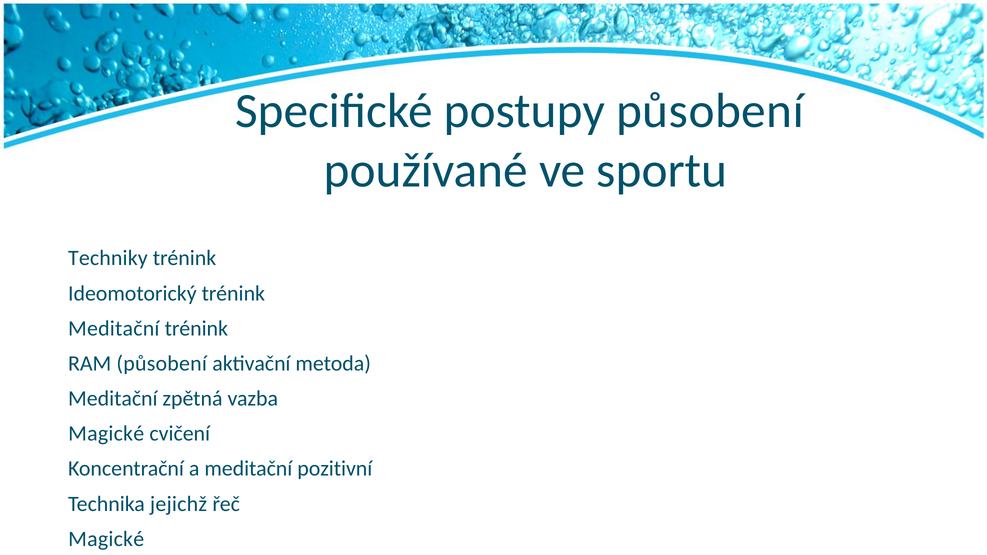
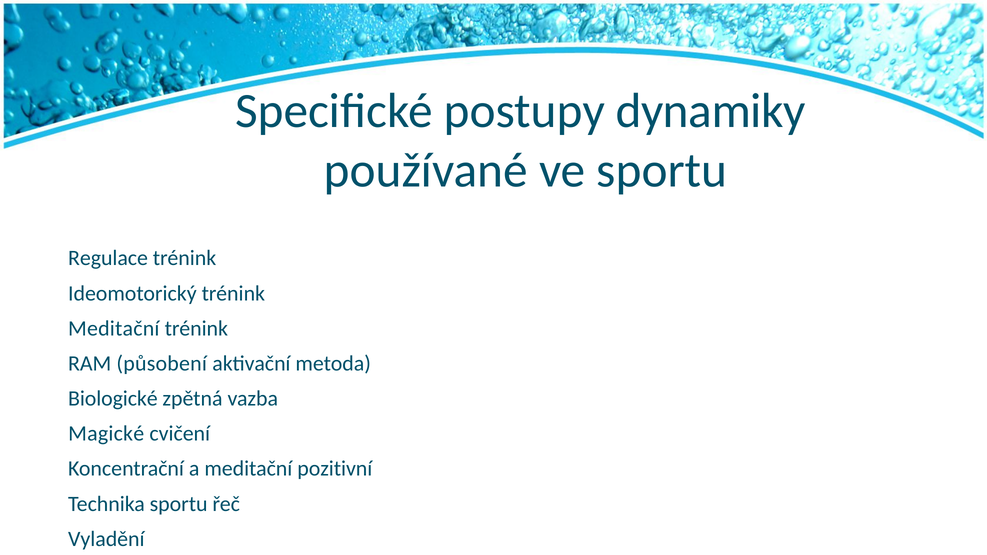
postupy působení: působení -> dynamiky (711, 111)
Techniky: Techniky -> Regulace (108, 258)
Meditační: Meditační -> Biologické (113, 399)
Technika jejichž: jejichž -> sportu (179, 504)
Magické: Magické -> Vyladění (106, 539)
